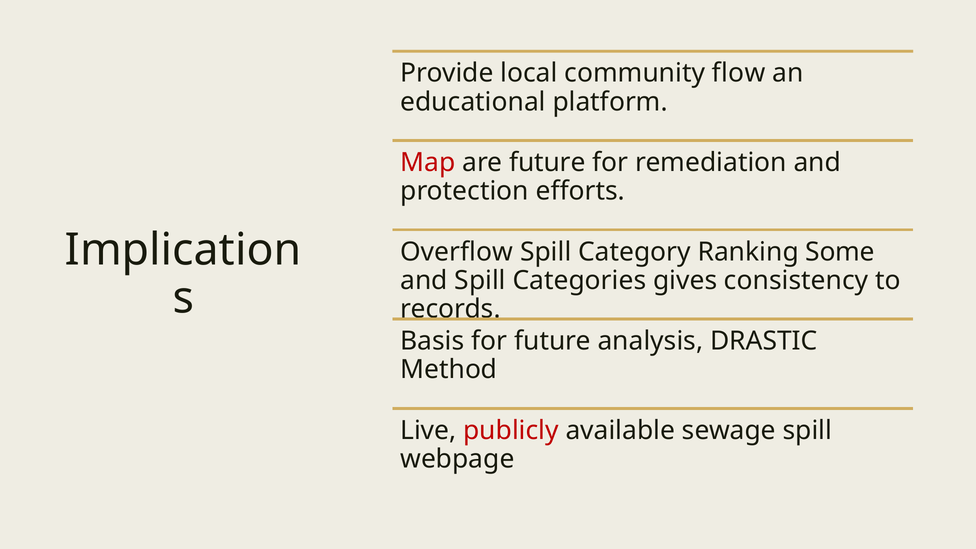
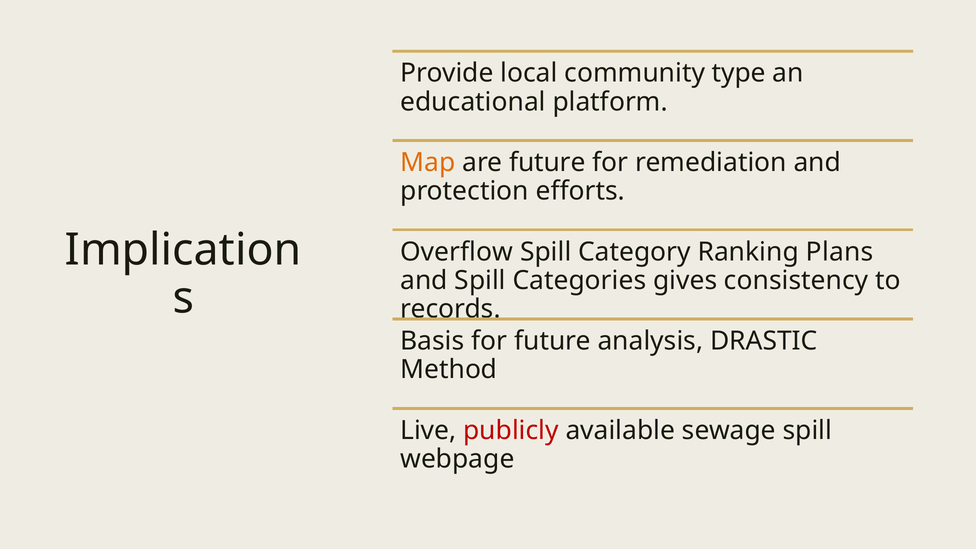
flow: flow -> type (739, 73)
Map colour: red -> orange (428, 163)
Some: Some -> Plans (840, 252)
